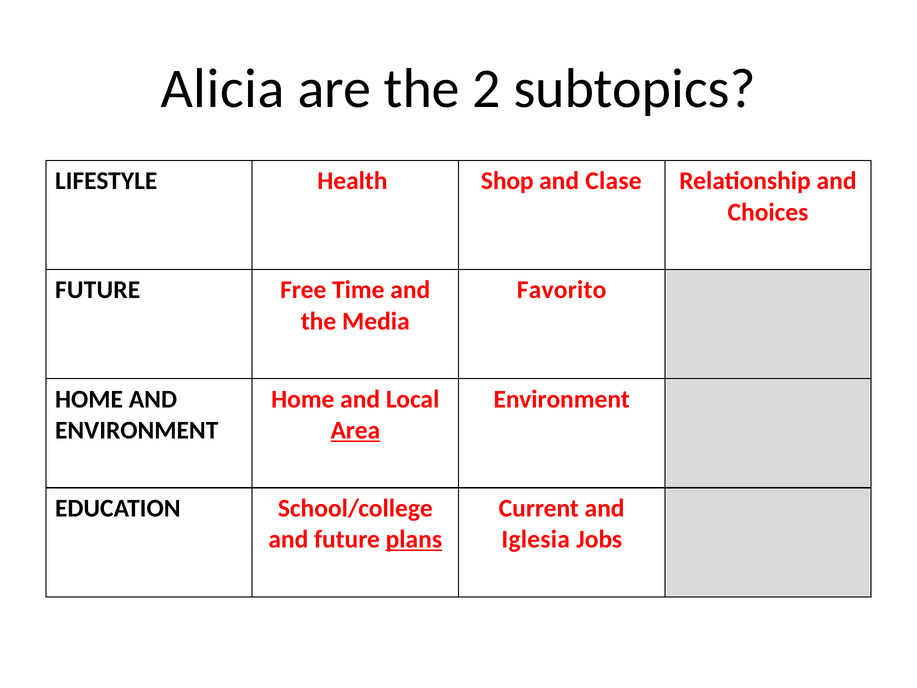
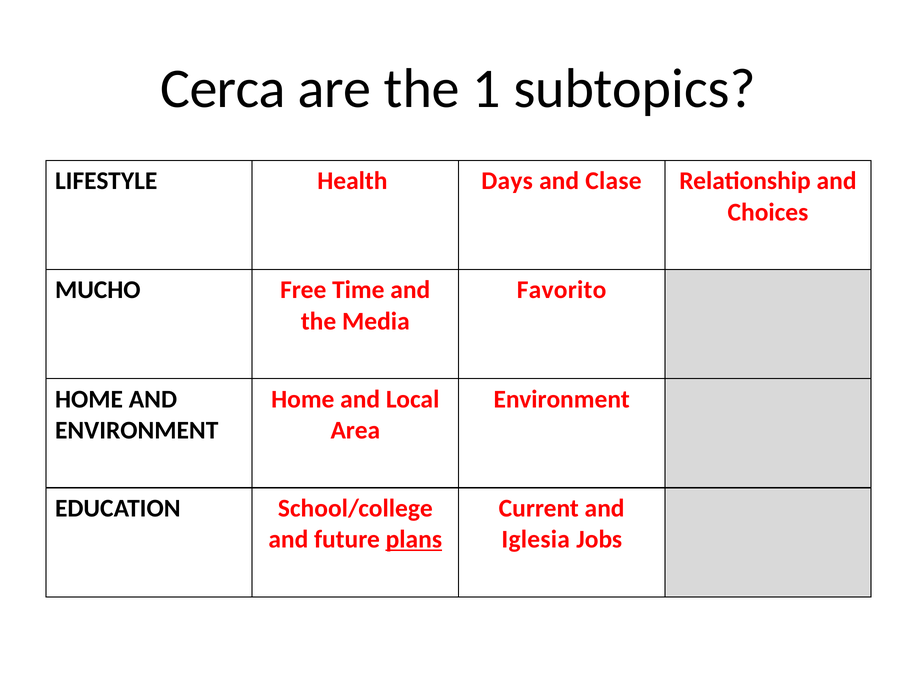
Alicia: Alicia -> Cerca (223, 89)
2: 2 -> 1 (487, 89)
Shop: Shop -> Days (507, 181)
FUTURE: FUTURE -> MUCHO (98, 290)
Area underline: present -> none (355, 430)
